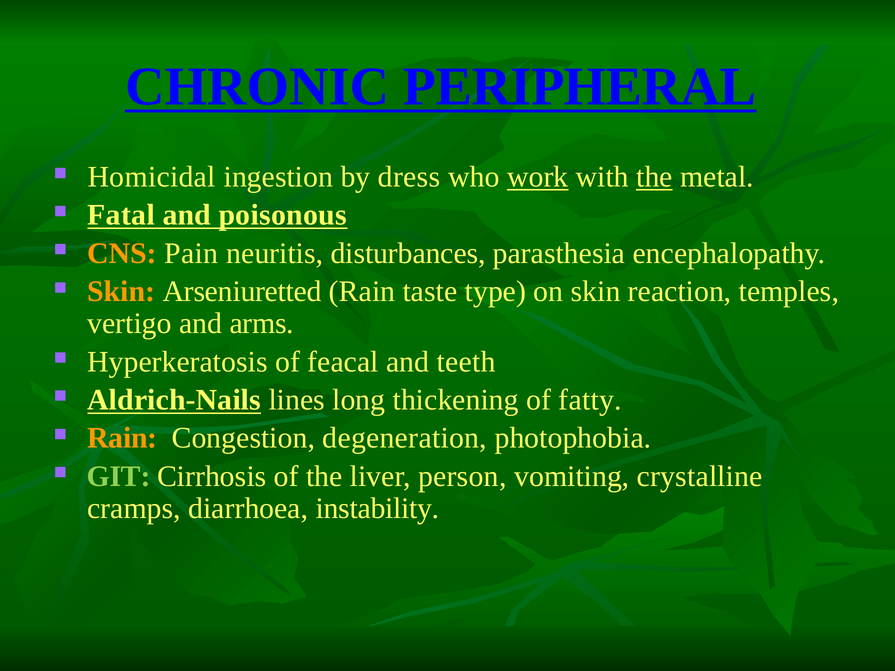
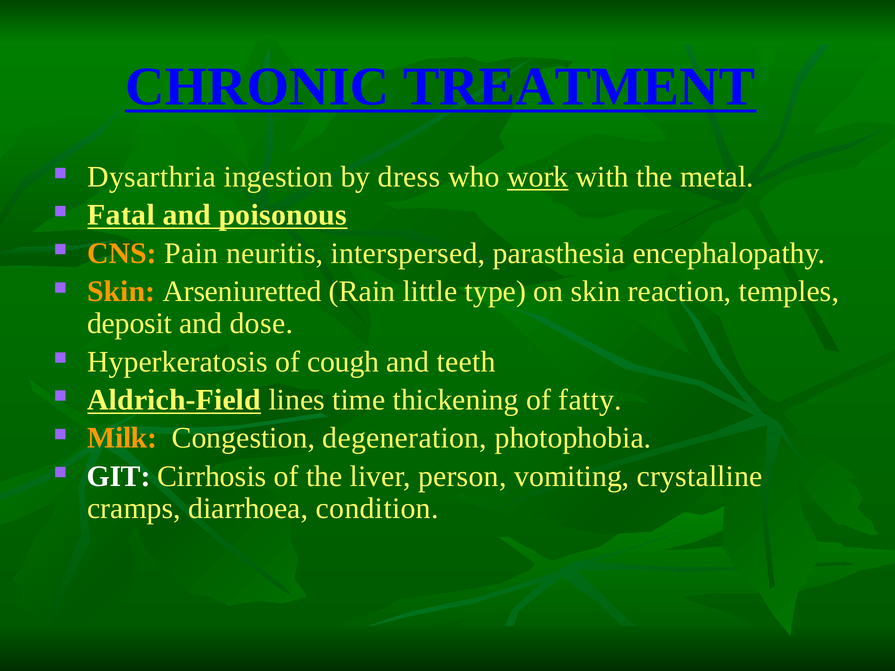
PERIPHERAL: PERIPHERAL -> TREATMENT (579, 87)
Homicidal: Homicidal -> Dysarthria (152, 177)
the underline: present -> none (654, 177)
disturbances: disturbances -> interspersed (408, 253)
taste: taste -> little (430, 292)
vertigo: vertigo -> deposit (130, 324)
arms: arms -> dose (261, 324)
feacal: feacal -> cough (343, 362)
Aldrich-Nails: Aldrich-Nails -> Aldrich-Field (174, 400)
long: long -> time (359, 400)
Rain: Rain -> Milk (122, 438)
GIT colour: light green -> white (119, 476)
instability: instability -> condition (377, 509)
